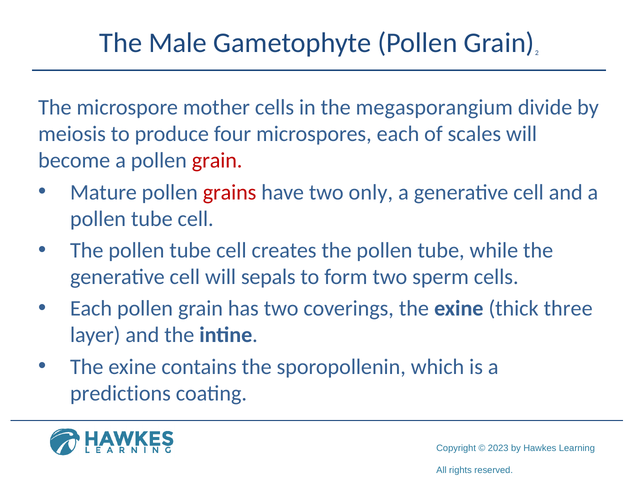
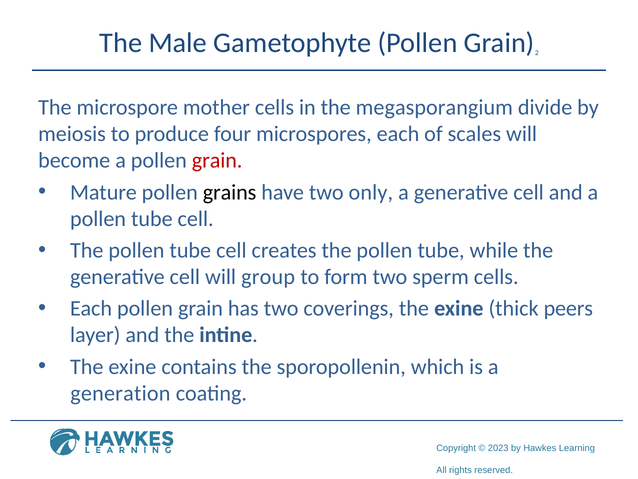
grains colour: red -> black (230, 192)
sepals: sepals -> group (268, 277)
three: three -> peers (568, 308)
predictions: predictions -> generation (120, 393)
